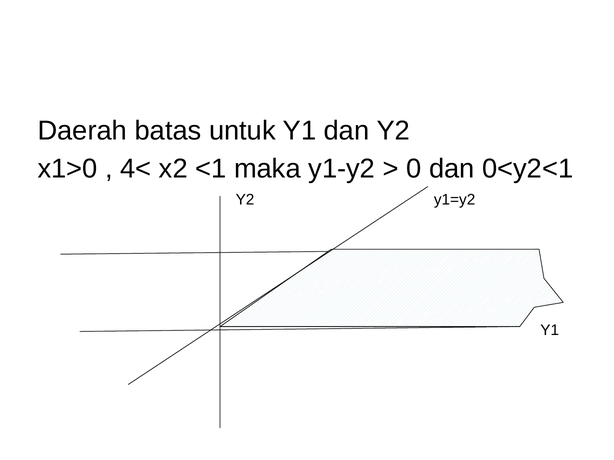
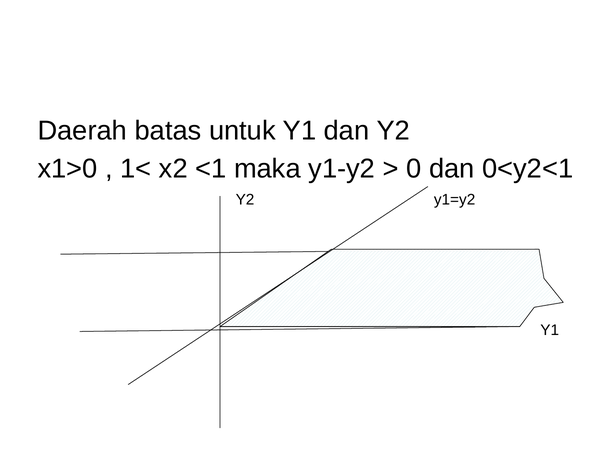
4<: 4< -> 1< (136, 169)
